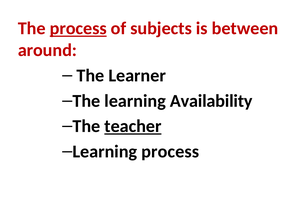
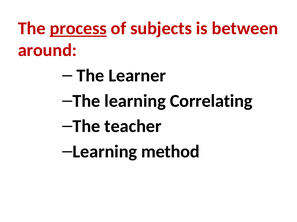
Availability: Availability -> Correlating (211, 101)
teacher underline: present -> none (133, 127)
Learning process: process -> method (170, 152)
